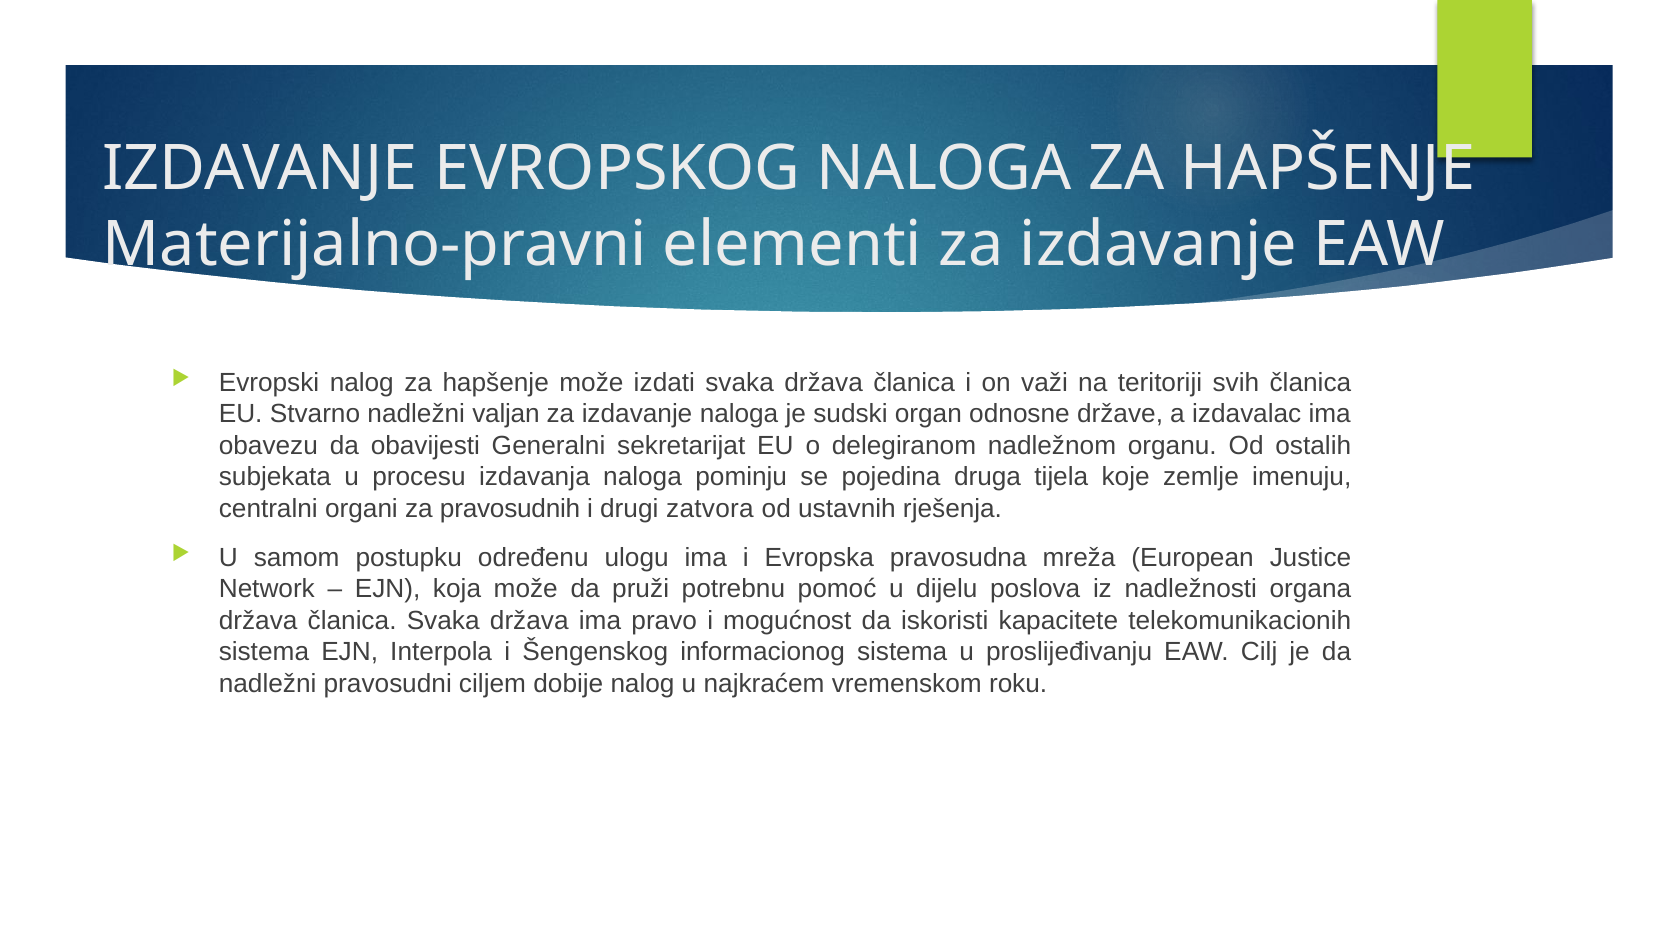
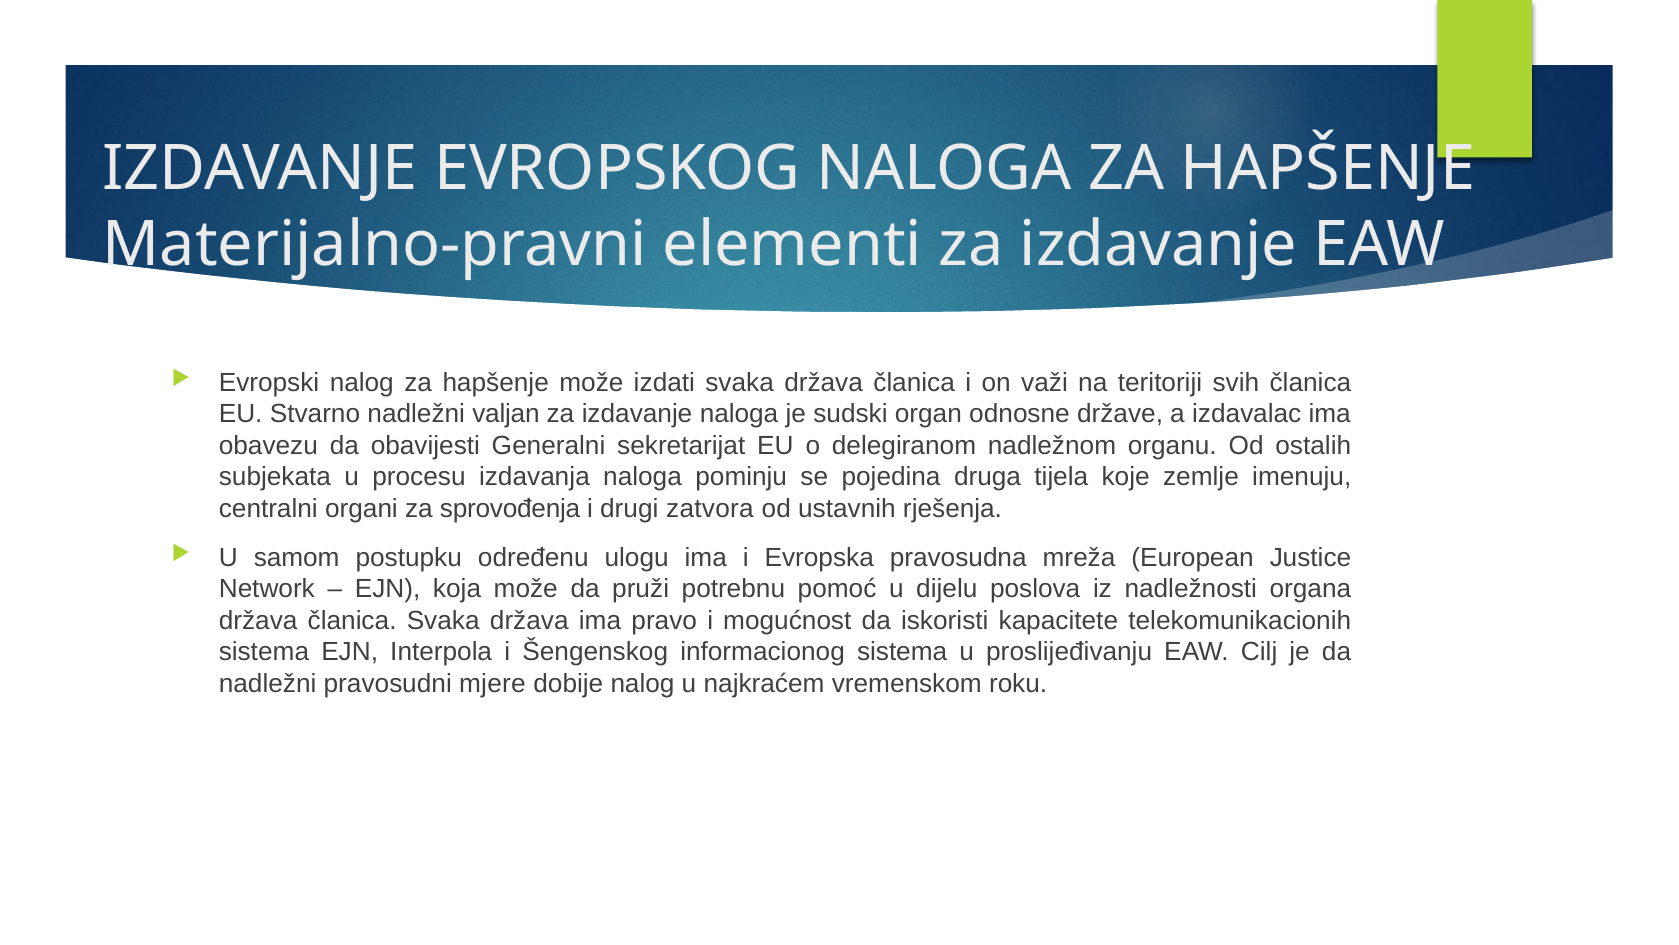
pravosudnih: pravosudnih -> sprovođenja (510, 508)
ciljem: ciljem -> mjere (492, 683)
